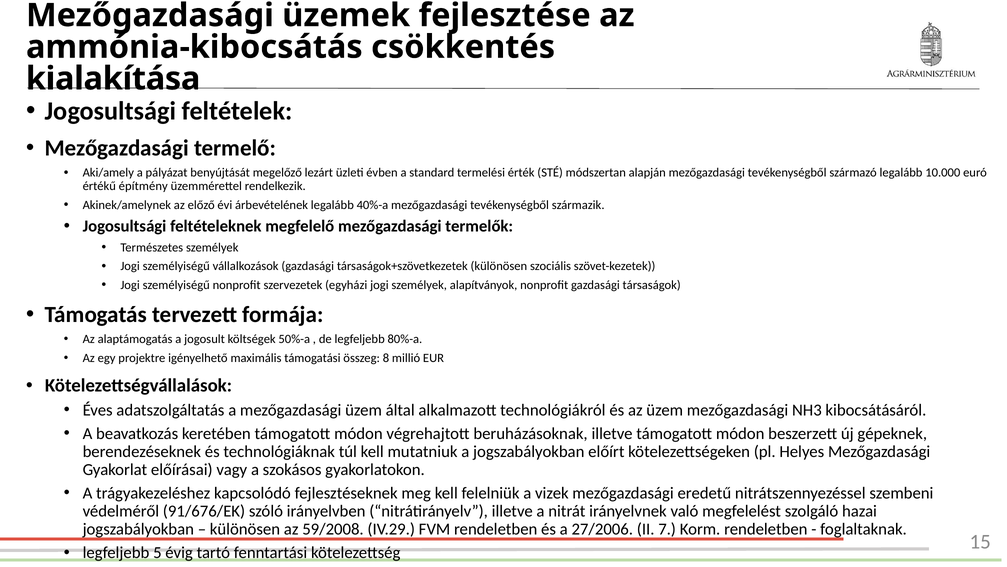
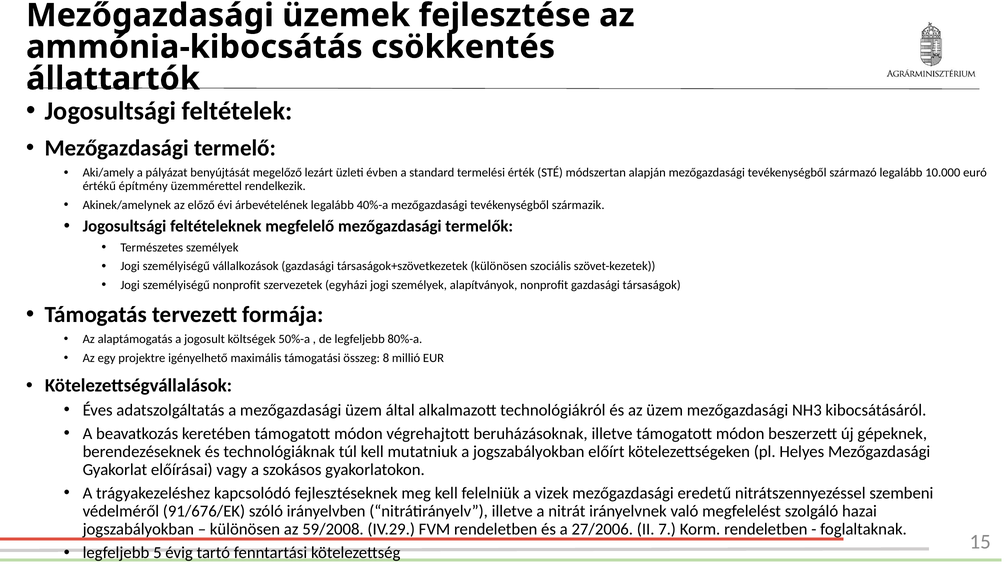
kialakítása: kialakítása -> állattartók (113, 79)
